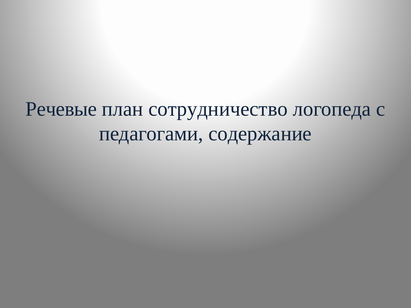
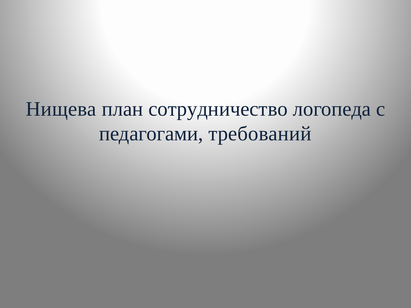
Речевые: Речевые -> Нищева (61, 109)
содержание: содержание -> требований (260, 134)
